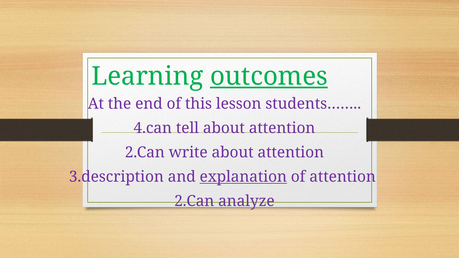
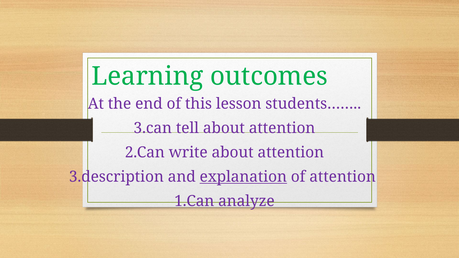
outcomes underline: present -> none (269, 77)
4.can: 4.can -> 3.can (153, 128)
2.Can: 2.Can -> 1.Can (194, 201)
